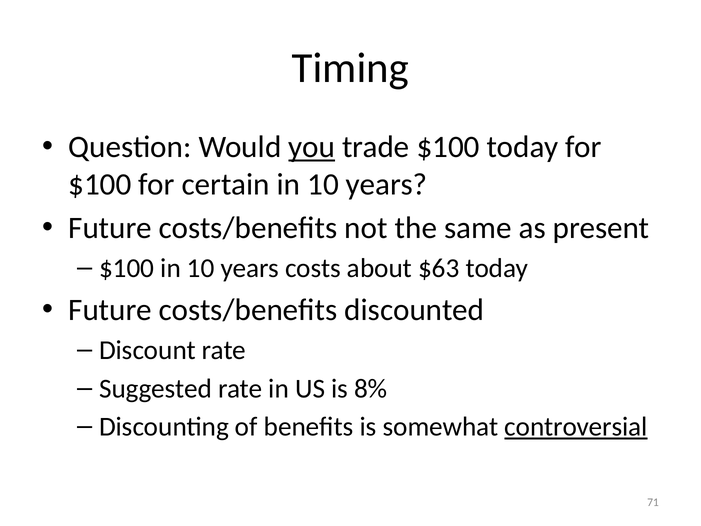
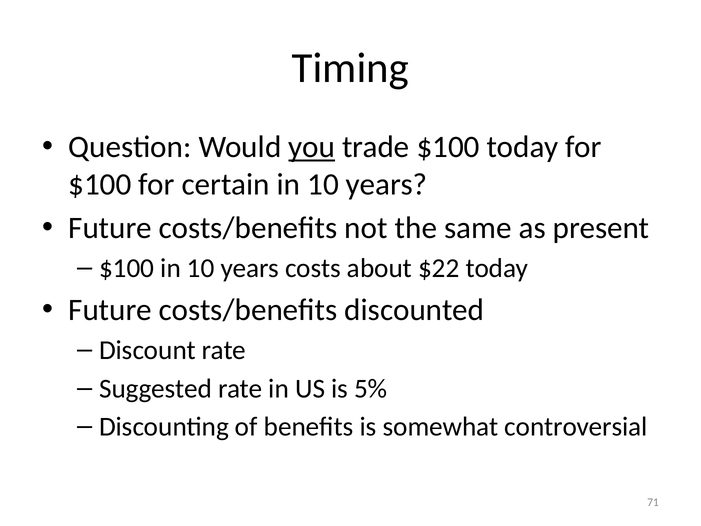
$63: $63 -> $22 (439, 268)
8%: 8% -> 5% (371, 388)
controversial underline: present -> none (576, 427)
